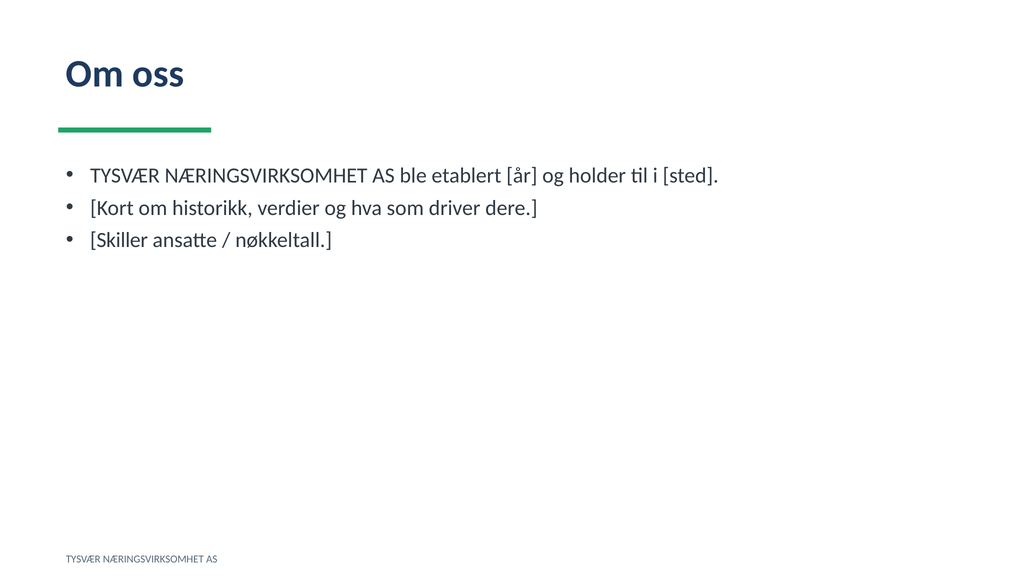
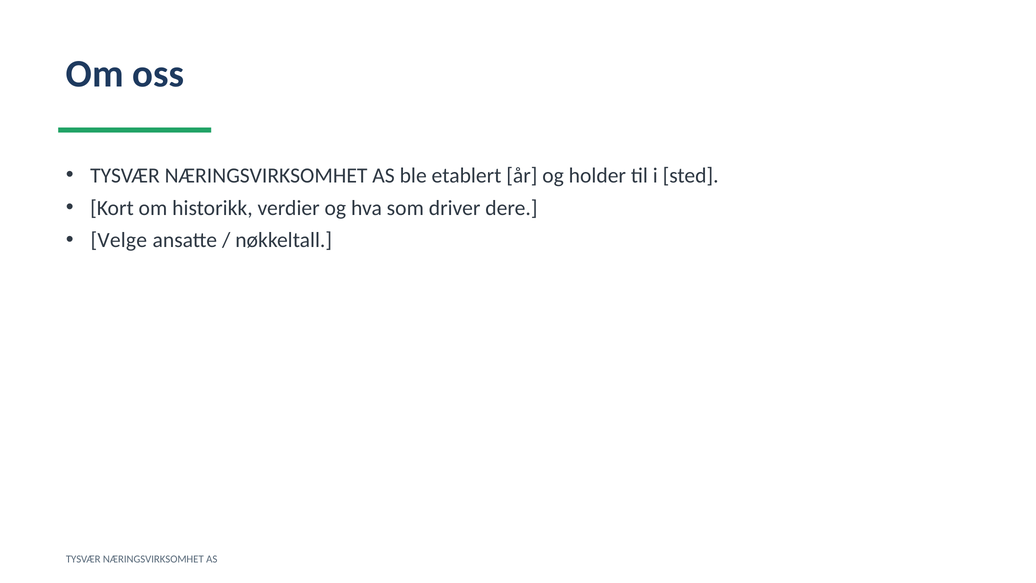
Skiller: Skiller -> Velge (119, 240)
